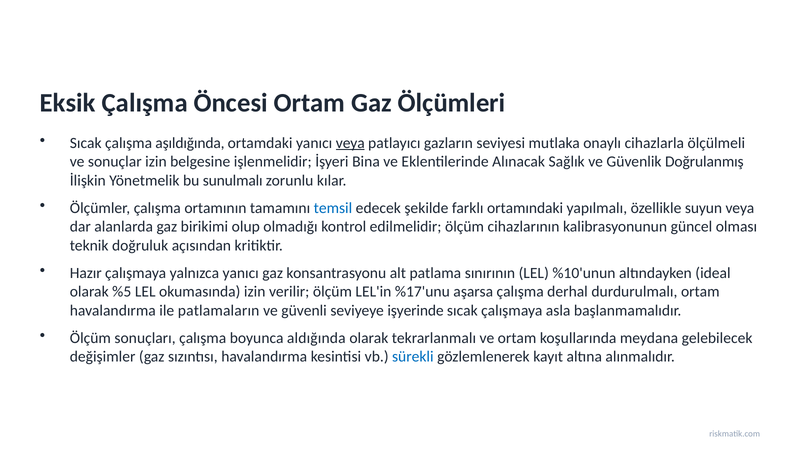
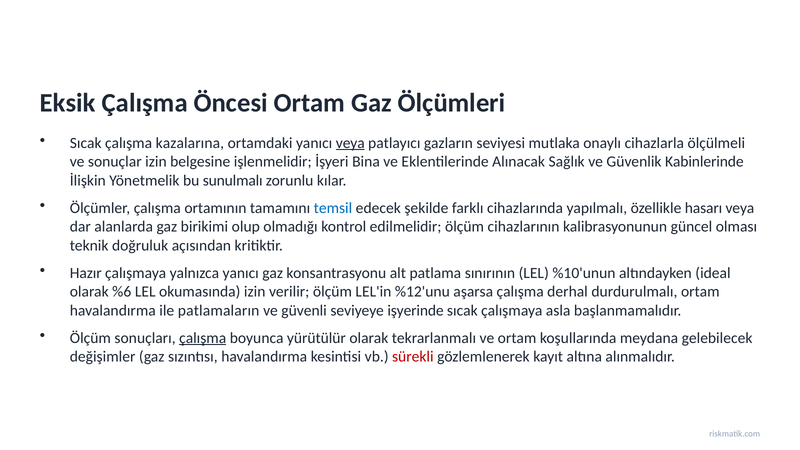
aşıldığında: aşıldığında -> kazalarına (190, 143)
Doğrulanmış: Doğrulanmış -> Kabinlerinde (704, 162)
ortamındaki: ortamındaki -> cihazlarında (525, 208)
suyun: suyun -> hasarı (704, 208)
%5: %5 -> %6 (122, 292)
%17'unu: %17'unu -> %12'unu (422, 292)
çalışma underline: none -> present (203, 338)
aldığında: aldığında -> yürütülür (316, 338)
sürekli colour: blue -> red (413, 357)
